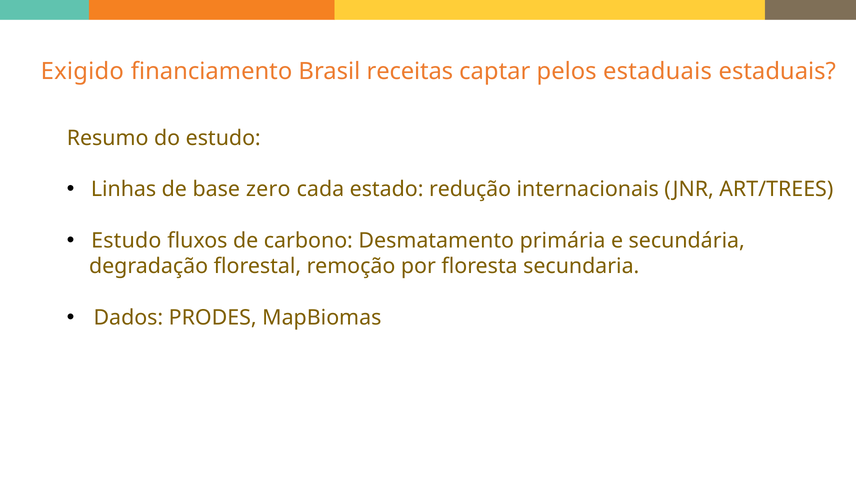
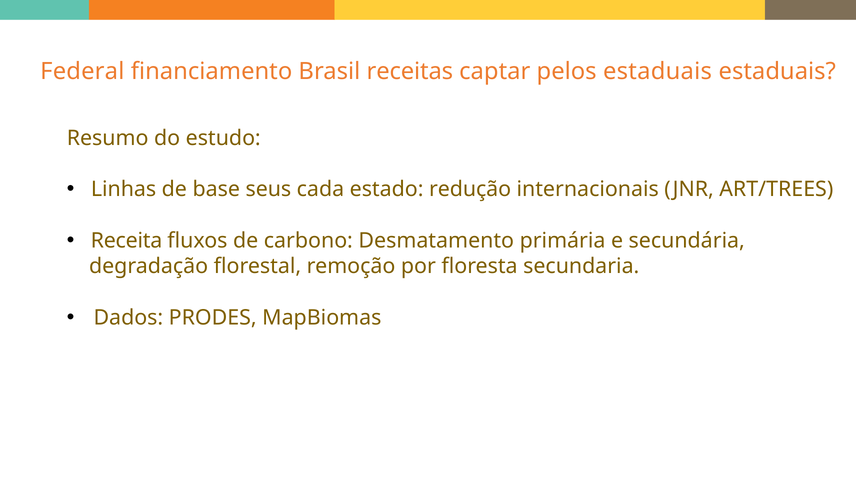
Exigido: Exigido -> Federal (82, 71)
zero: zero -> seus (268, 190)
Estudo: Estudo -> Receita (127, 241)
